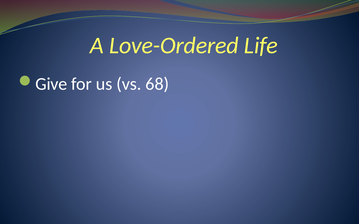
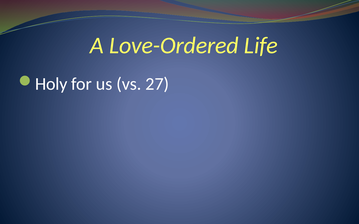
Give: Give -> Holy (51, 84)
68: 68 -> 27 (157, 84)
